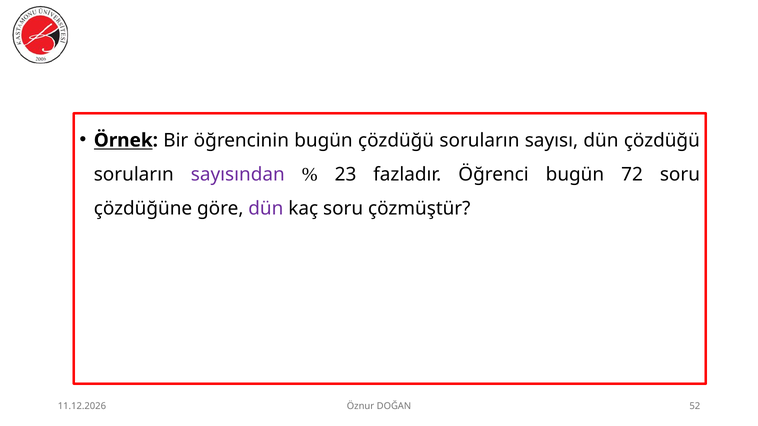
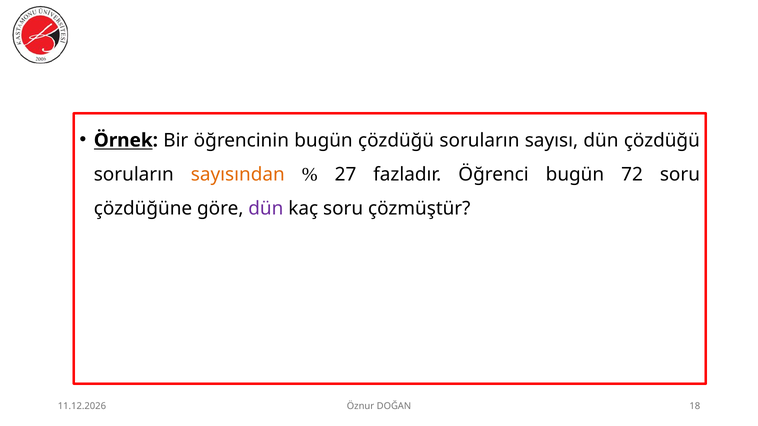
sayısından colour: purple -> orange (238, 175)
23: 23 -> 27 (346, 175)
52: 52 -> 18 (695, 406)
